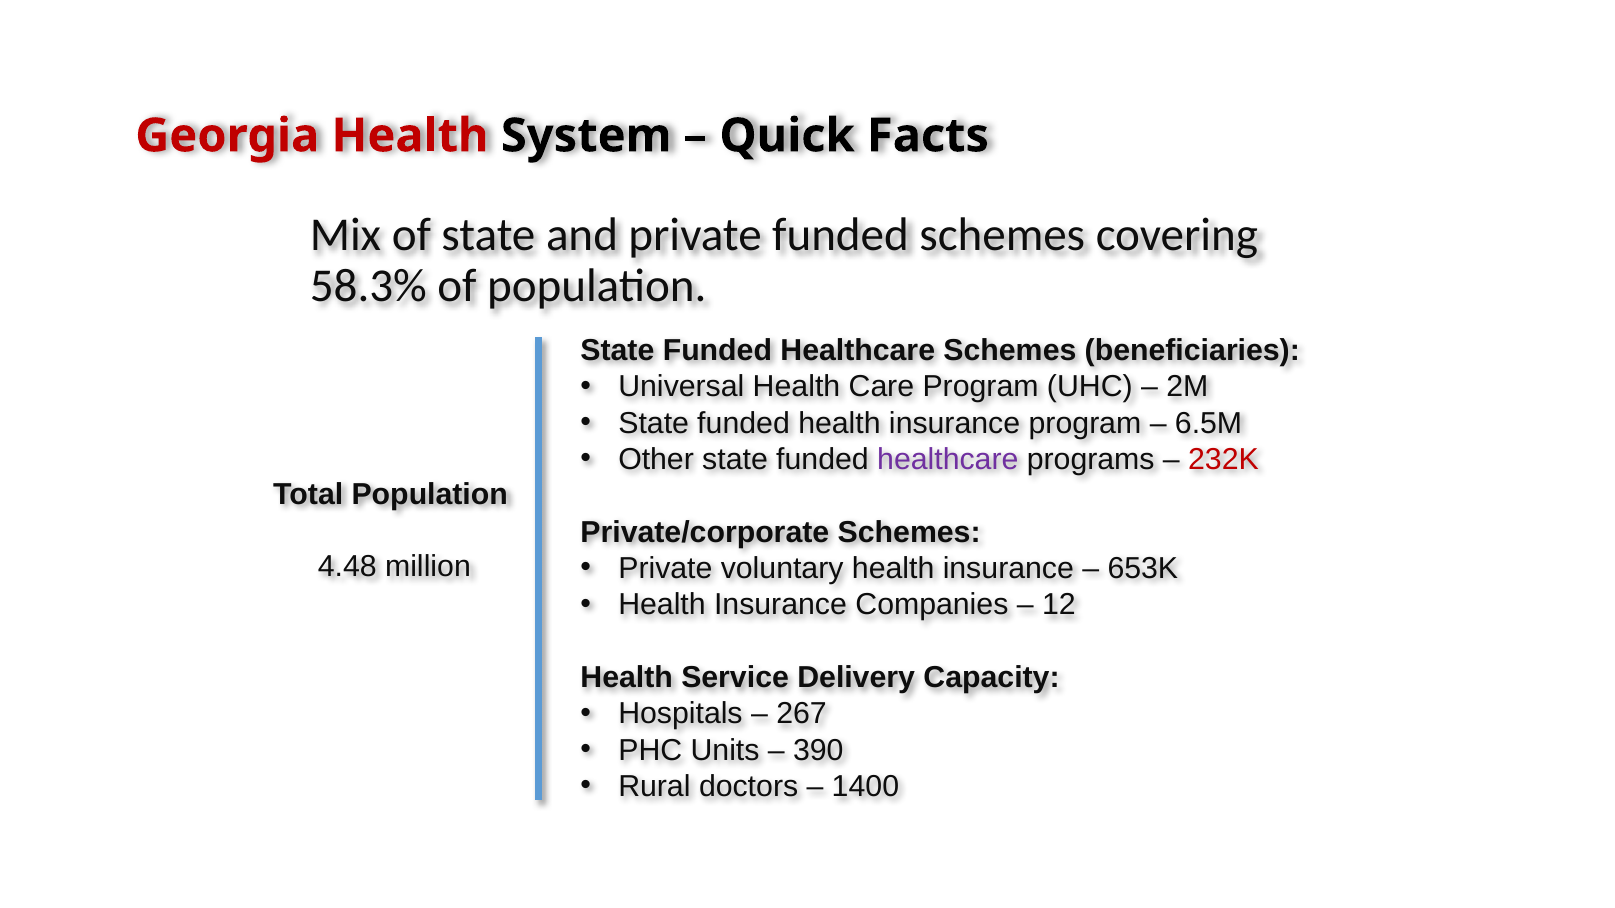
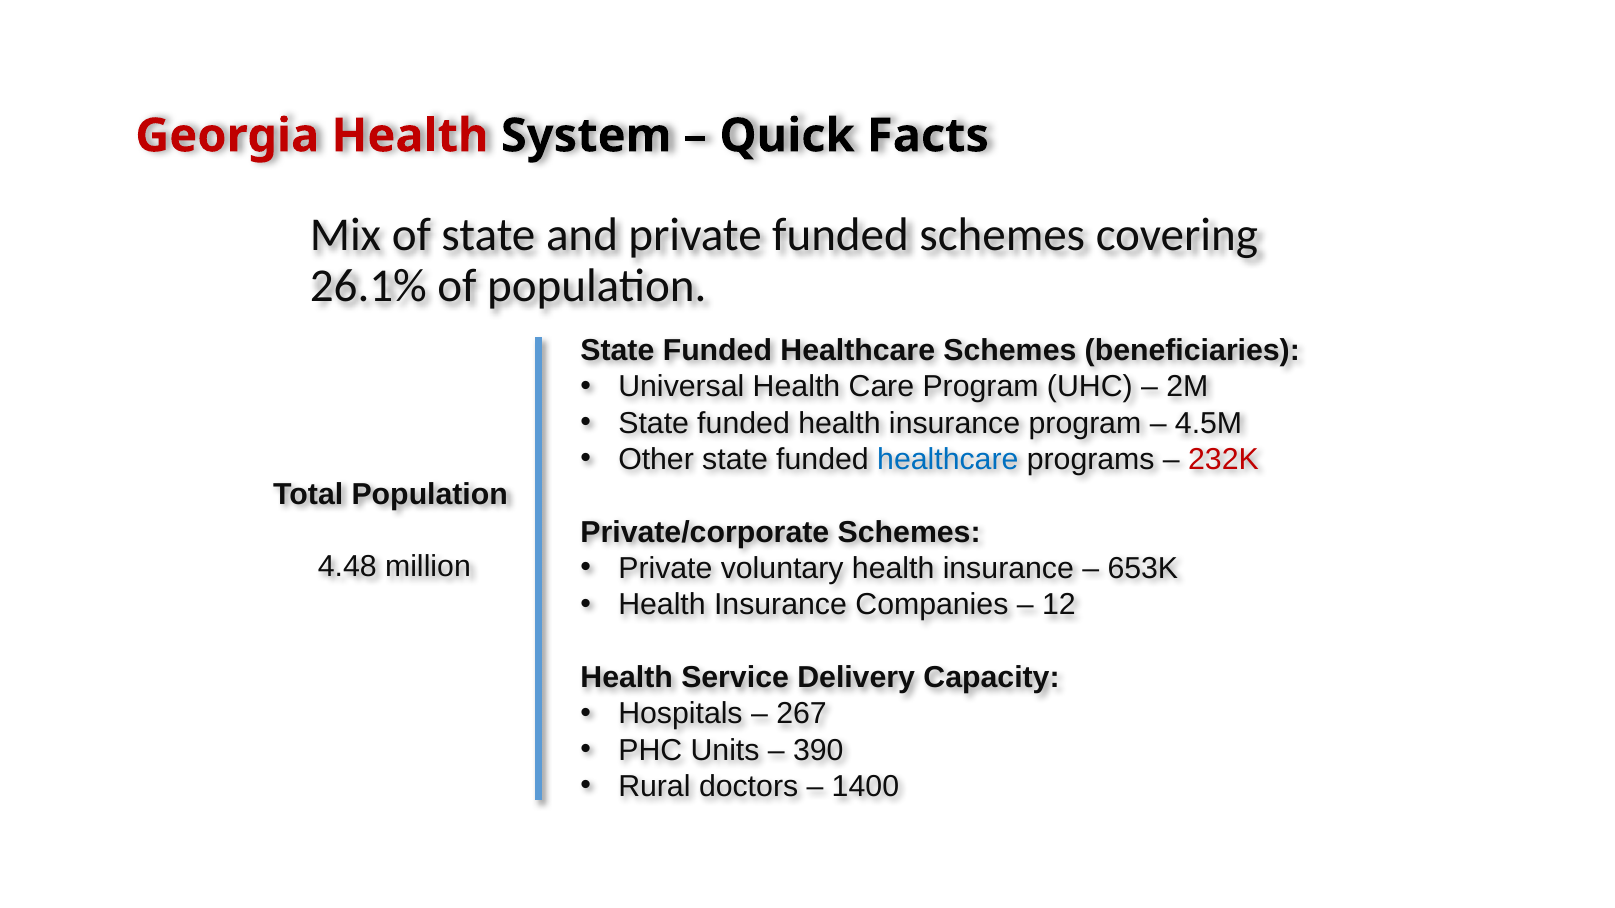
58.3%: 58.3% -> 26.1% (368, 286)
6.5M: 6.5M -> 4.5M (1209, 423)
healthcare colour: purple -> blue (948, 460)
